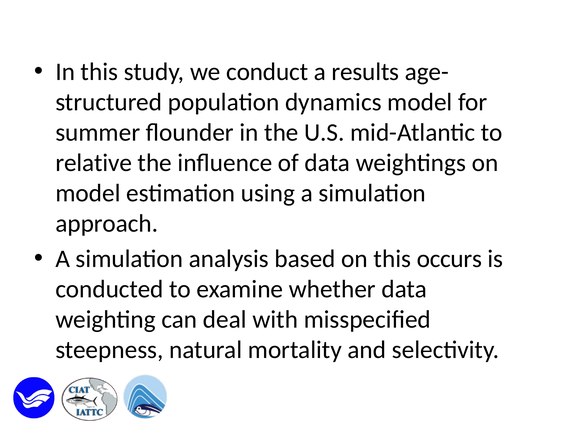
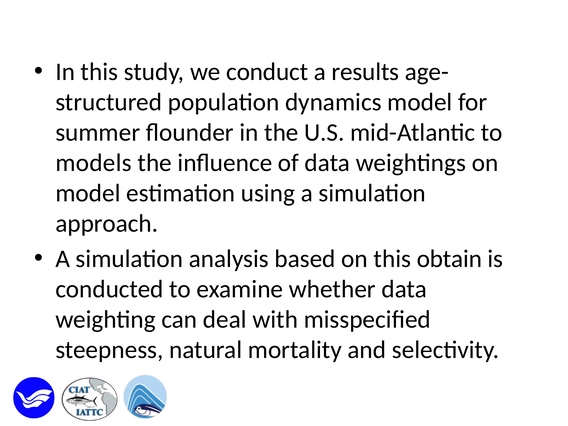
relative: relative -> models (94, 163)
occurs: occurs -> obtain (449, 259)
